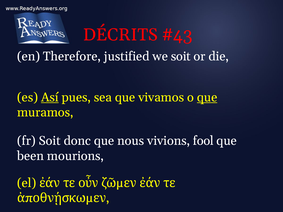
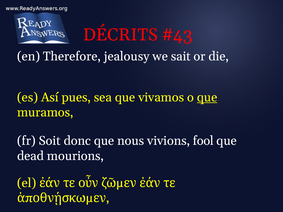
justified: justified -> jealousy (127, 56)
we soit: soit -> sait (181, 56)
Así underline: present -> none (50, 97)
been: been -> dead (30, 156)
